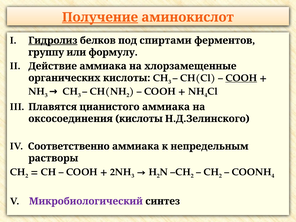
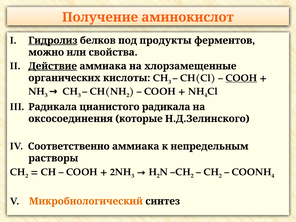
Получение underline: present -> none (100, 17)
спиртами: спиртами -> продукты (166, 40)
группу: группу -> можно (46, 52)
формулу: формулу -> свойства (113, 52)
Действие underline: none -> present (53, 66)
Плавятся: Плавятся -> Радикала (53, 107)
цианистого аммиака: аммиака -> радикала (166, 107)
оксосоединения кислоты: кислоты -> которые (139, 119)
Микробиологический colour: purple -> orange (86, 201)
